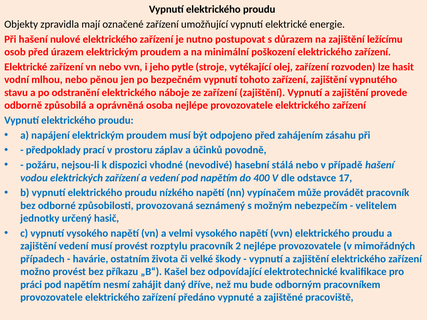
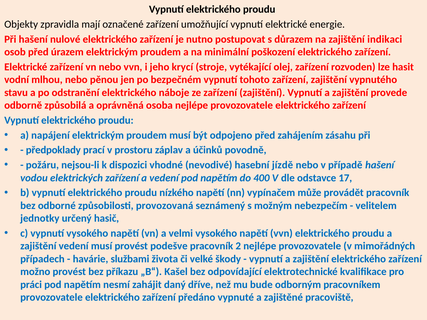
ležícímu: ležícímu -> indikaci (385, 39)
pytle: pytle -> krycí (182, 67)
stálá: stálá -> jízdě (282, 165)
rozptylu: rozptylu -> podešve (169, 246)
ostatním: ostatním -> službami (130, 259)
